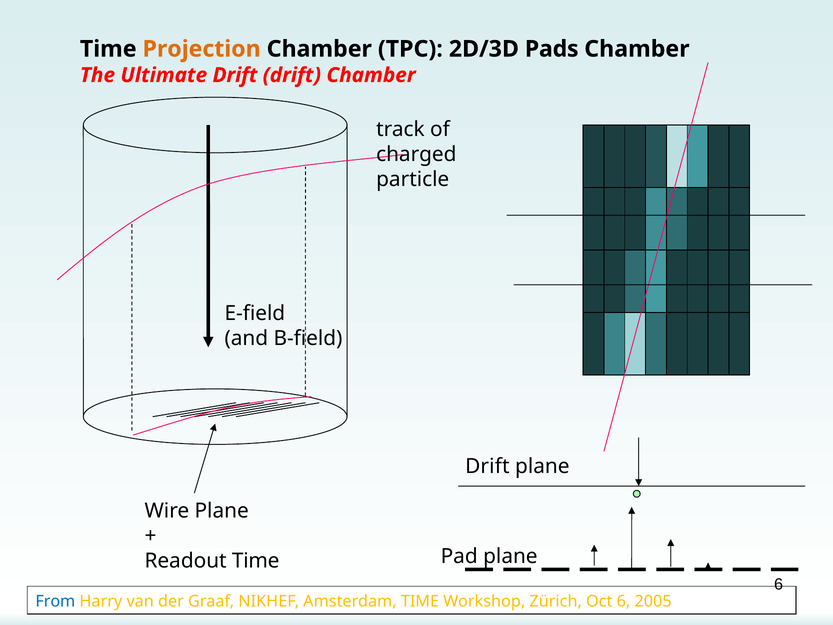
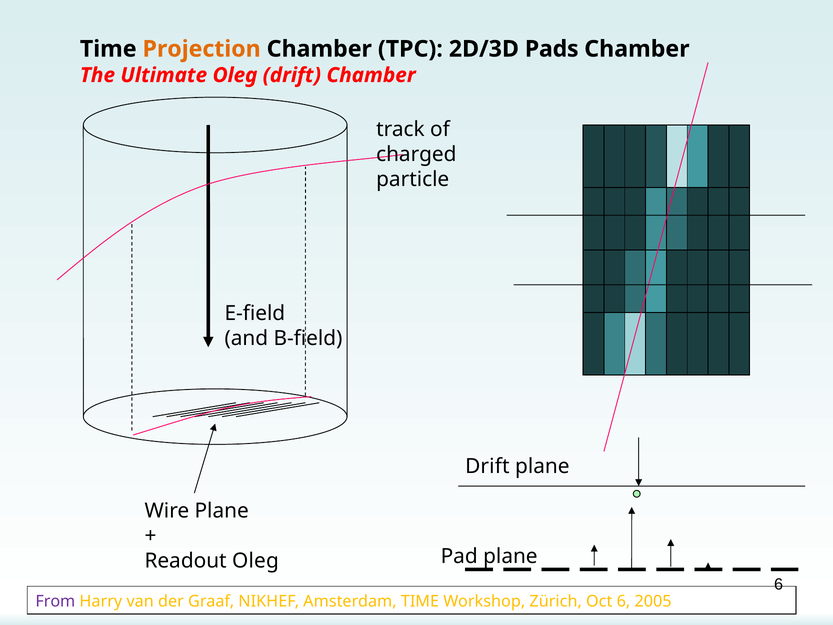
Ultimate Drift: Drift -> Oleg (235, 75)
Readout Time: Time -> Oleg (255, 561)
From colour: blue -> purple (55, 601)
